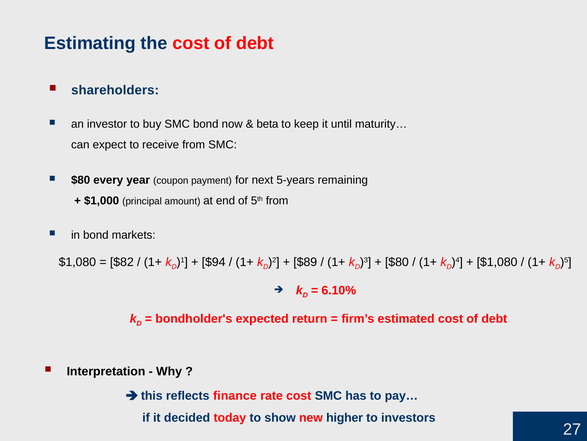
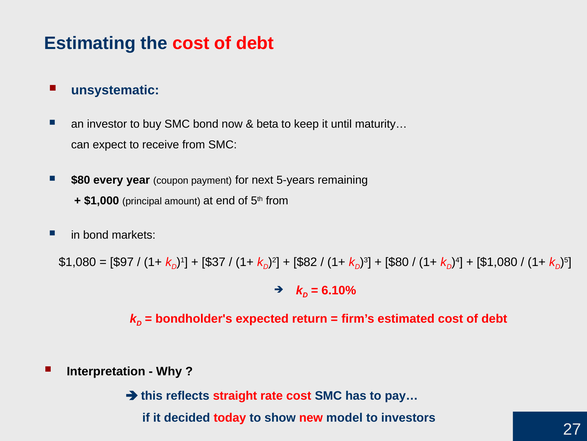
shareholders: shareholders -> unsystematic (115, 90)
$82: $82 -> $97 (122, 262)
$94: $94 -> $37 (214, 262)
$89: $89 -> $82 (305, 262)
finance: finance -> straight (235, 395)
higher: higher -> model (344, 417)
